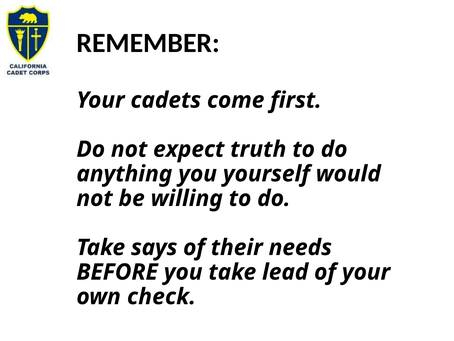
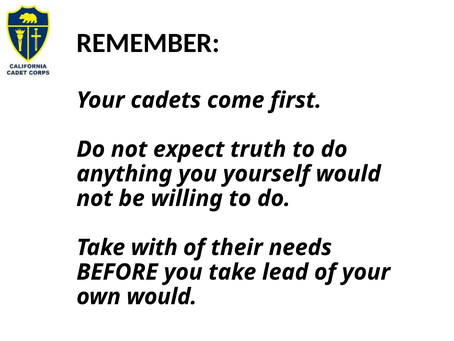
says: says -> with (154, 247)
own check: check -> would (162, 296)
